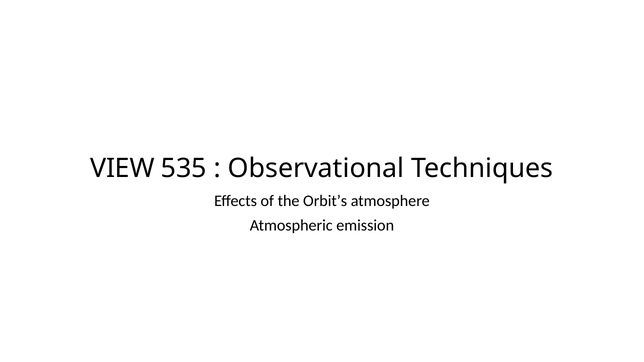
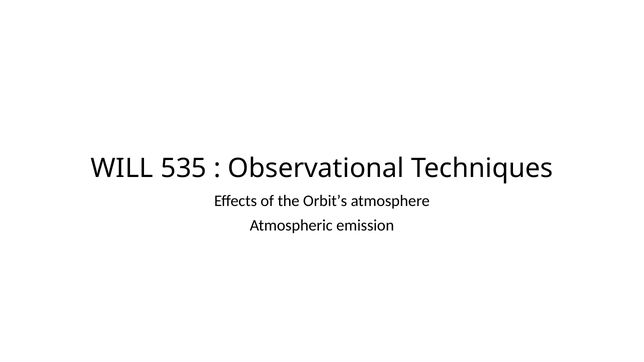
VIEW: VIEW -> WILL (122, 168)
